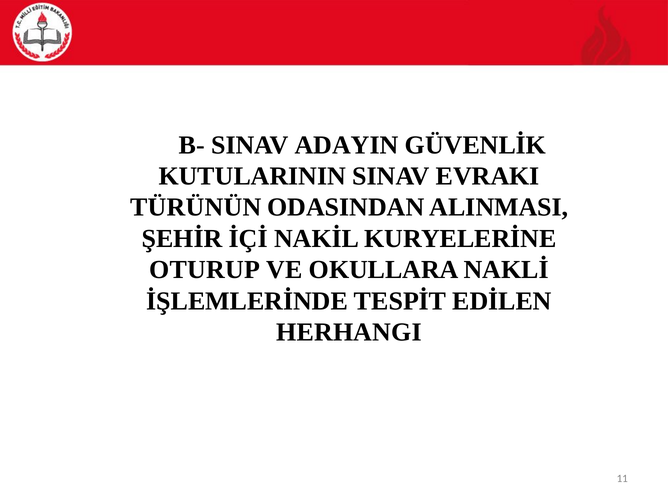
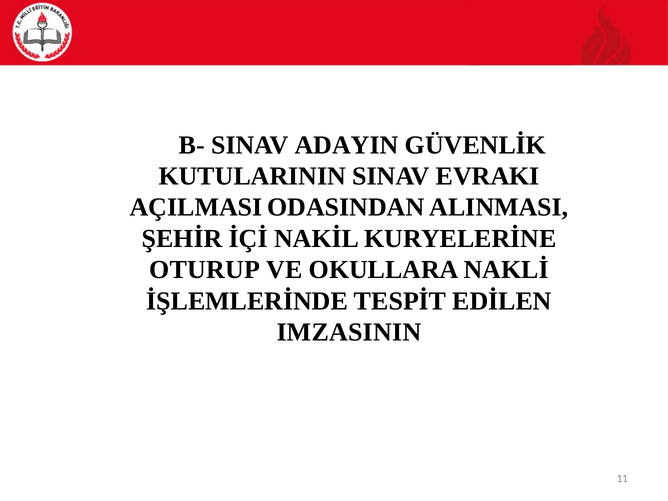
TÜRÜNÜN: TÜRÜNÜN -> AÇILMASI (196, 207)
HERHANGI: HERHANGI -> IMZASININ (349, 332)
